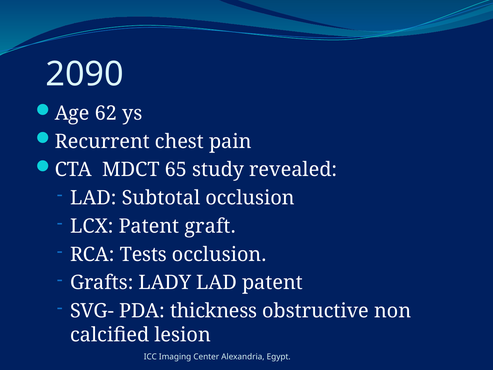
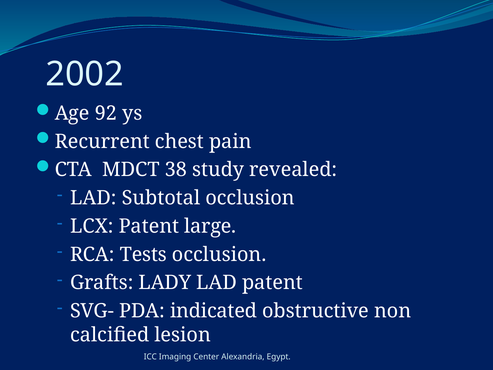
2090: 2090 -> 2002 (85, 74)
62: 62 -> 92 (106, 113)
65: 65 -> 38 (176, 170)
graft: graft -> large (210, 226)
thickness: thickness -> indicated (214, 311)
